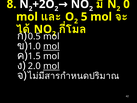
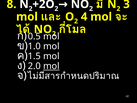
0: 0 -> 3 (127, 4)
5: 5 -> 4 (84, 17)
mol underline: present -> none (51, 46)
